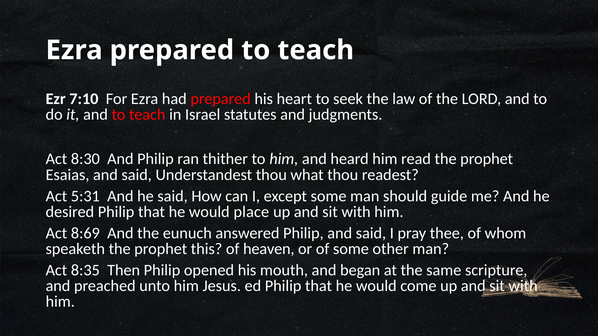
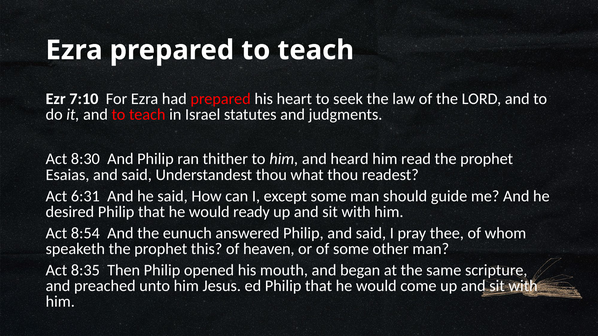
5:31: 5:31 -> 6:31 (85, 196)
place: place -> ready (251, 212)
8:69: 8:69 -> 8:54 (85, 233)
